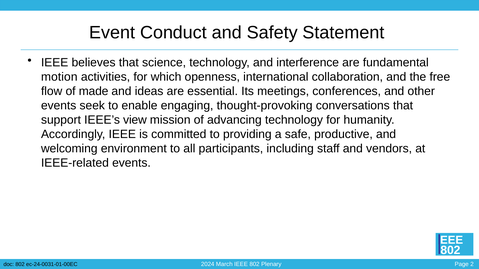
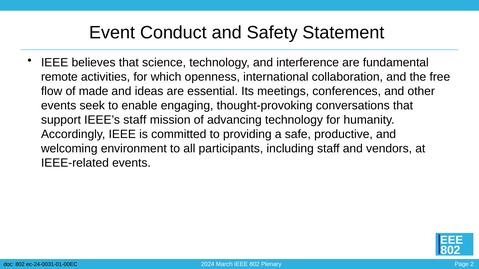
motion: motion -> remote (59, 77)
IEEE’s view: view -> staff (135, 120)
